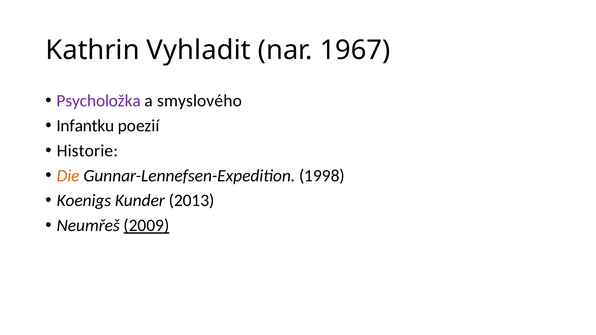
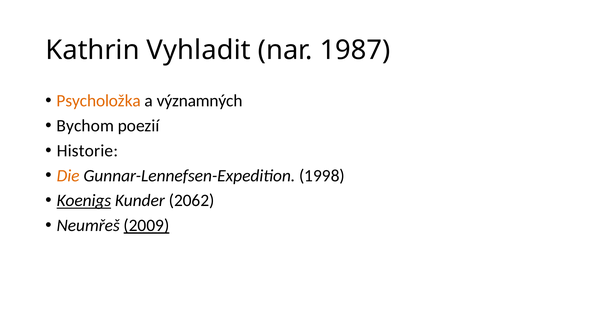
1967: 1967 -> 1987 (355, 50)
Psycholožka colour: purple -> orange (99, 101)
smyslového: smyslového -> významných (200, 101)
Infantku: Infantku -> Bychom (85, 126)
Koenigs underline: none -> present (84, 201)
2013: 2013 -> 2062 (192, 201)
